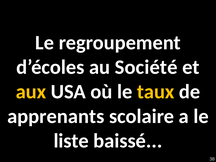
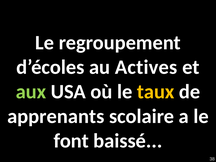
Société: Société -> Actives (146, 67)
aux colour: yellow -> light green (31, 92)
liste: liste -> font (71, 141)
